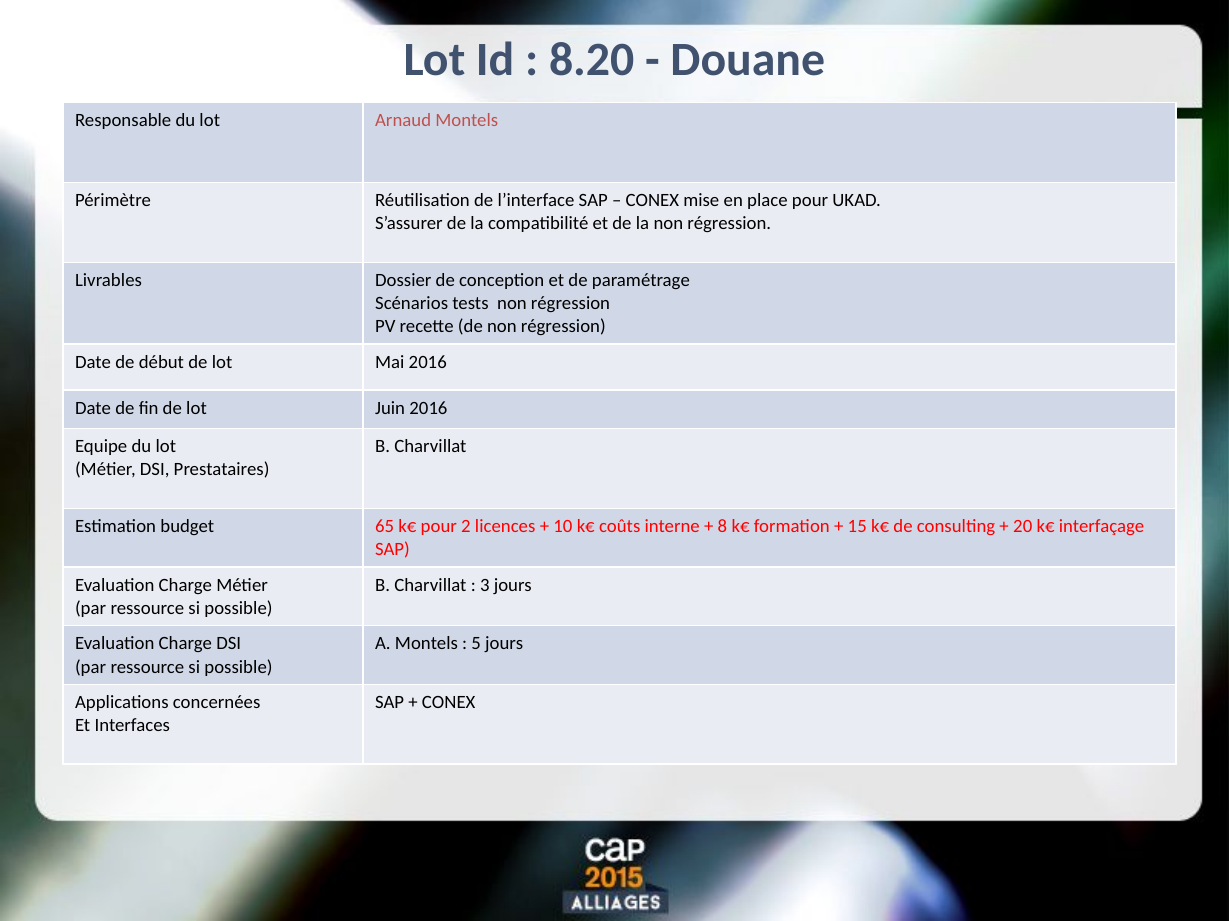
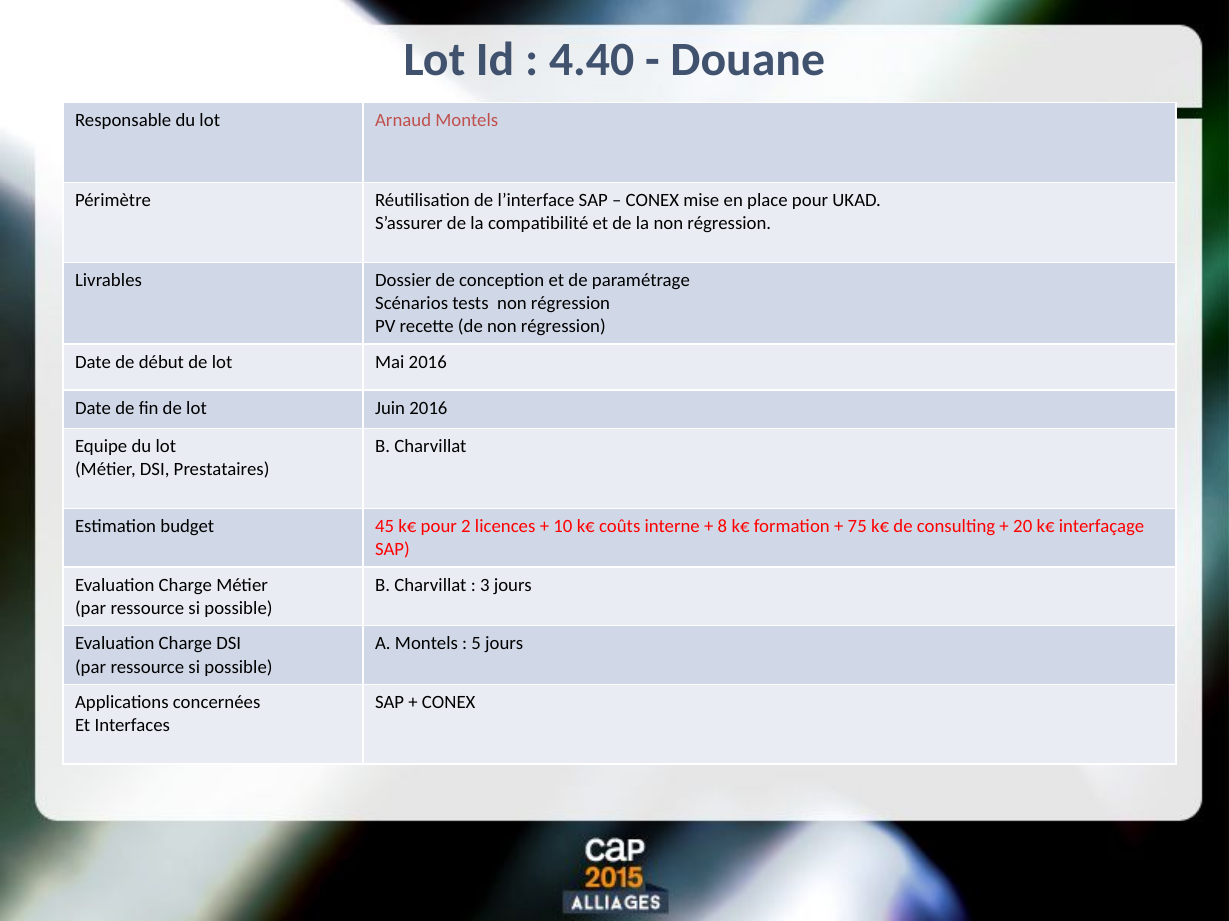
8.20: 8.20 -> 4.40 (592, 60)
65: 65 -> 45 (385, 527)
15: 15 -> 75 (857, 527)
